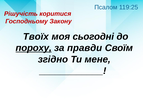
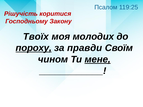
сьогодні: сьогодні -> молодих (93, 37)
згідно: згідно -> чином (53, 59)
мене underline: none -> present (98, 59)
